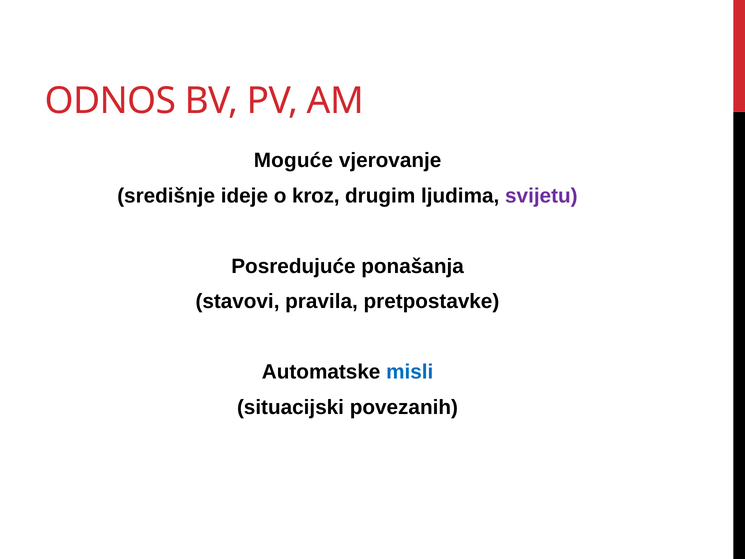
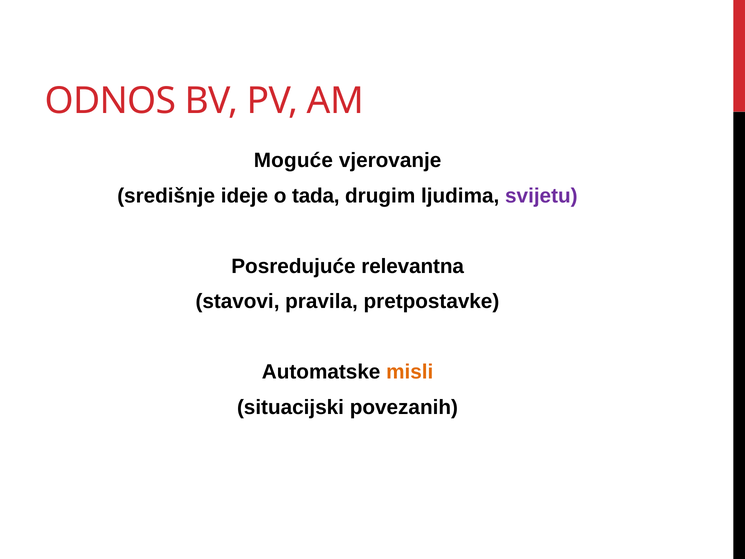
kroz: kroz -> tada (316, 196)
ponašanja: ponašanja -> relevantna (413, 266)
misli colour: blue -> orange (410, 372)
